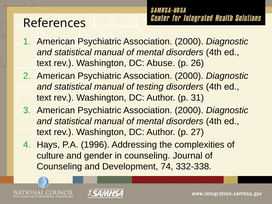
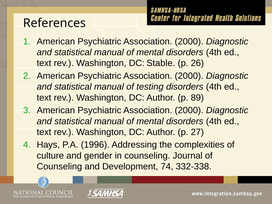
Abuse: Abuse -> Stable (161, 63)
31: 31 -> 89 (197, 98)
